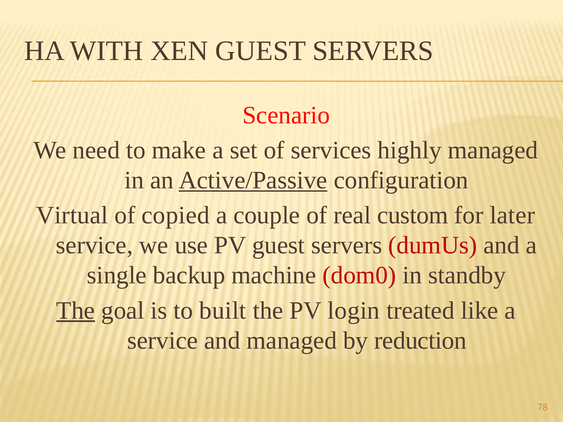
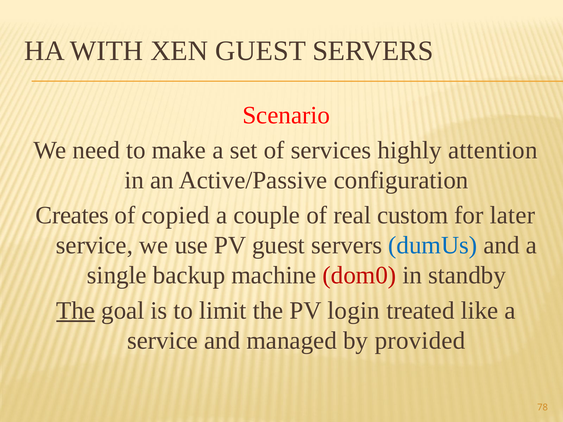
highly managed: managed -> attention (493, 150)
Active/Passive underline: present -> none (253, 180)
Virtual: Virtual -> Creates (72, 215)
dumUs colour: red -> blue (433, 245)
built: built -> limit (223, 311)
reduction: reduction -> provided (420, 341)
